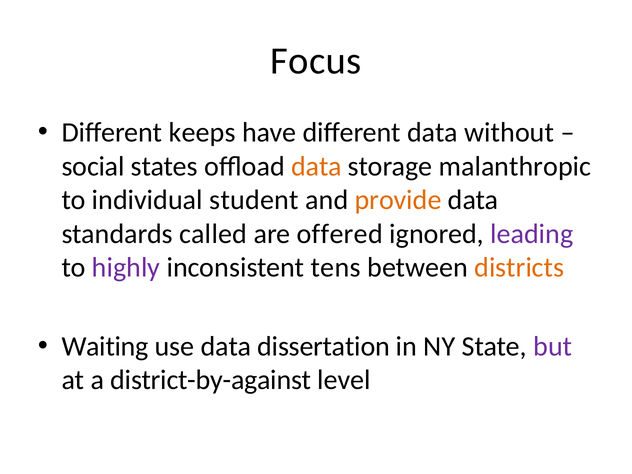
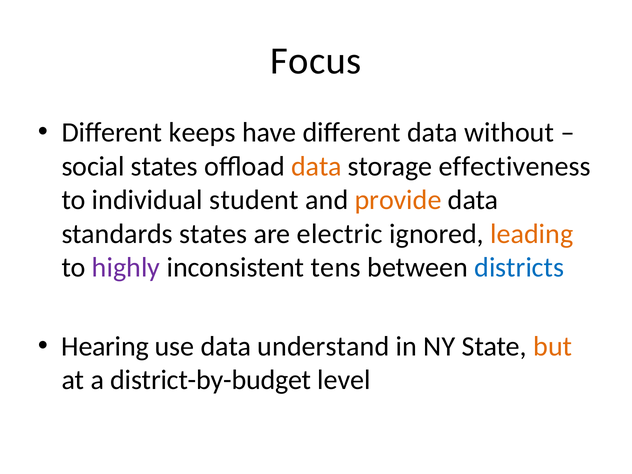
malanthropic: malanthropic -> effectiveness (515, 166)
standards called: called -> states (213, 234)
offered: offered -> electric (340, 234)
leading colour: purple -> orange (532, 234)
districts colour: orange -> blue (519, 268)
Waiting: Waiting -> Hearing (105, 346)
dissertation: dissertation -> understand (323, 346)
but colour: purple -> orange (553, 346)
district-by-against: district-by-against -> district-by-budget (211, 380)
